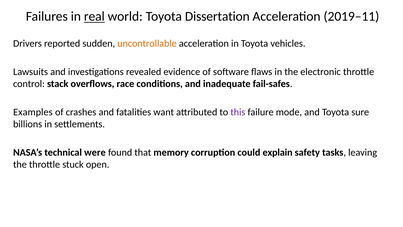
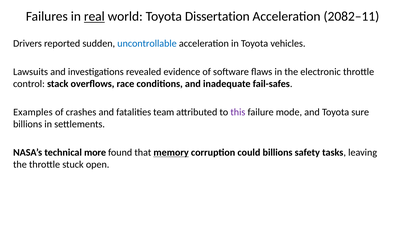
2019–11: 2019–11 -> 2082–11 (351, 17)
uncontrollable colour: orange -> blue (147, 44)
want: want -> team (164, 112)
were: were -> more (95, 152)
memory underline: none -> present (171, 152)
could explain: explain -> billions (278, 152)
